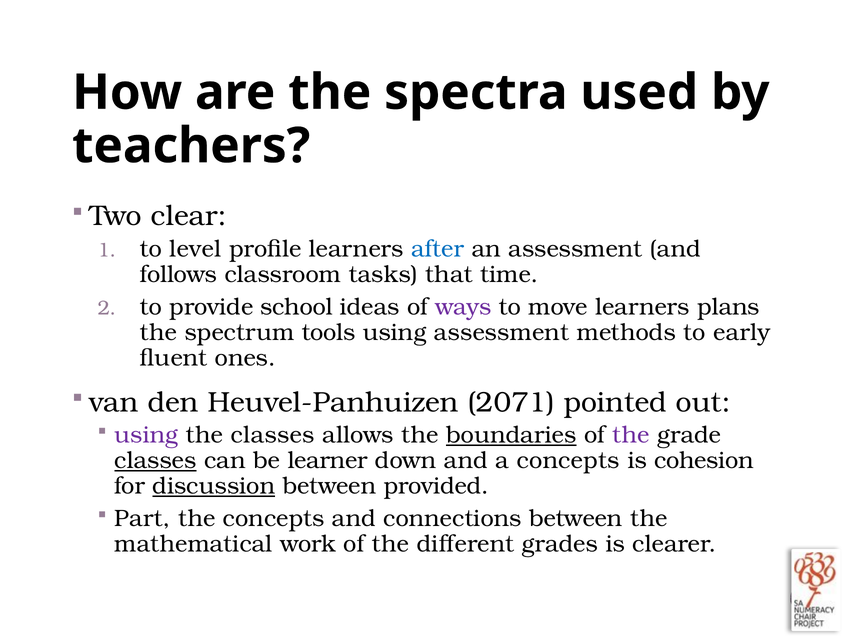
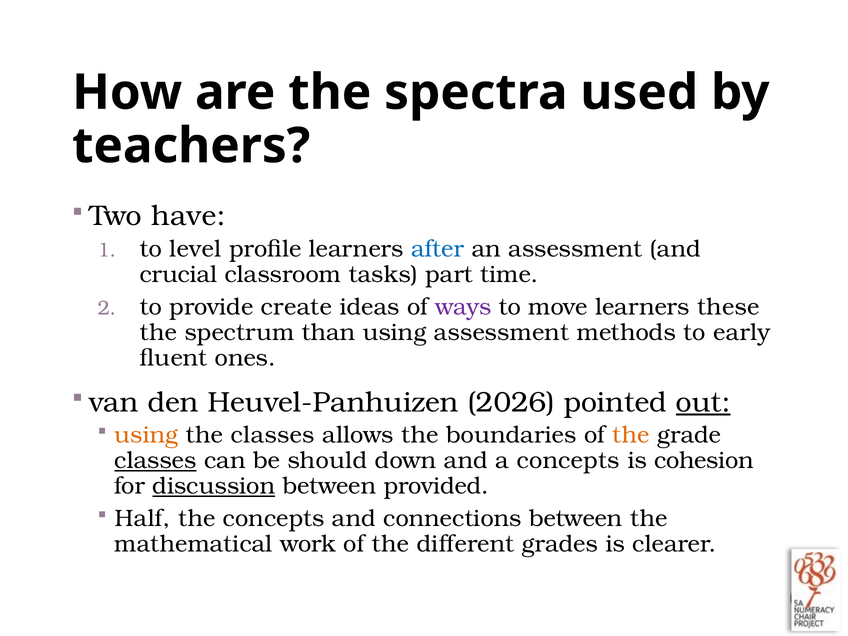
clear: clear -> have (189, 216)
follows: follows -> crucial (179, 274)
that: that -> part (449, 274)
school: school -> create (296, 307)
plans: plans -> these (728, 307)
tools: tools -> than (329, 332)
2071: 2071 -> 2026 (511, 402)
out underline: none -> present (703, 402)
using colour: purple -> orange (146, 435)
boundaries underline: present -> none (511, 435)
the colour: purple -> orange (631, 435)
learner: learner -> should (327, 460)
Part: Part -> Half (142, 518)
